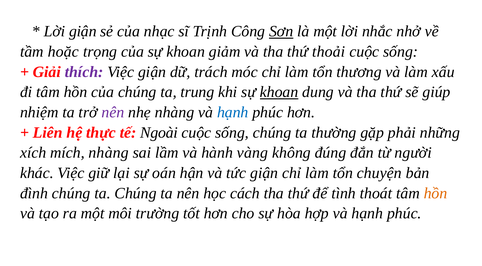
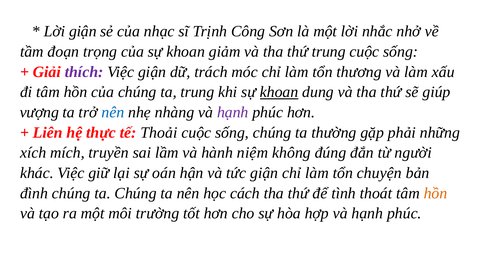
Sơn underline: present -> none (281, 31)
hoặc: hoặc -> đoạn (63, 52)
thứ thoải: thoải -> trung (329, 52)
nhiệm: nhiệm -> vượng (39, 112)
nên colour: purple -> blue (113, 112)
hạnh colour: blue -> purple (233, 112)
Ngoài: Ngoài -> Thoải (159, 132)
mích nhàng: nhàng -> truyền (109, 153)
vàng: vàng -> niệm (253, 153)
